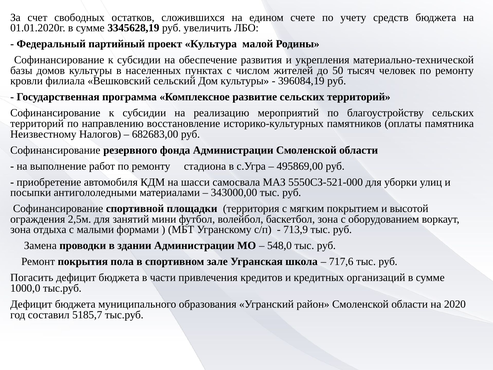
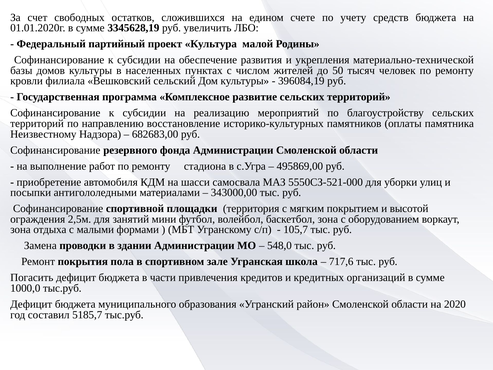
Налогов: Налогов -> Надзора (100, 134)
713,9: 713,9 -> 105,7 (296, 229)
